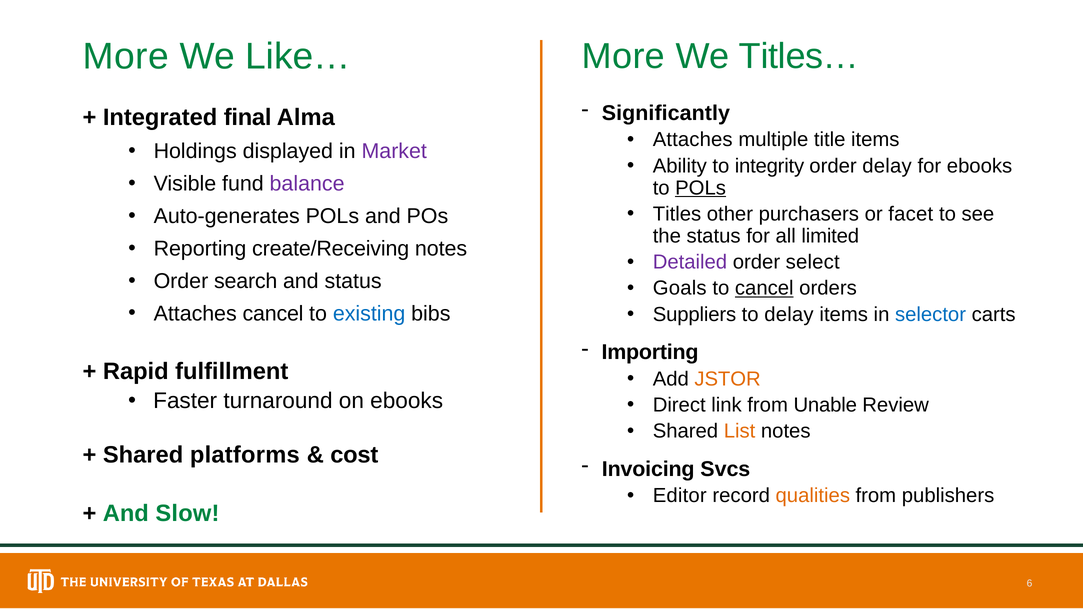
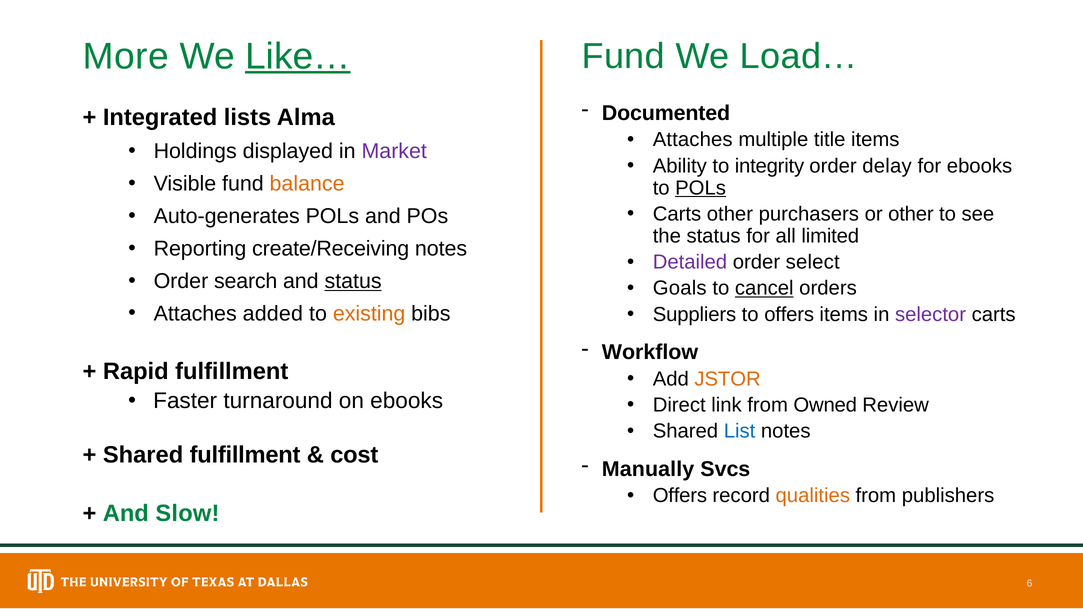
Like… underline: none -> present (298, 56)
More: More -> Fund (623, 56)
Titles…: Titles… -> Load… (799, 56)
Significantly: Significantly -> Documented (666, 113)
final: final -> lists (248, 117)
balance colour: purple -> orange (307, 184)
Titles: Titles -> Carts (677, 214)
or facet: facet -> other (911, 214)
status underline: none -> present (353, 281)
Attaches cancel: cancel -> added (273, 314)
existing colour: blue -> orange (369, 314)
to delay: delay -> offers (789, 314)
selector colour: blue -> purple (931, 314)
Importing: Importing -> Workflow (650, 352)
Unable: Unable -> Owned (825, 405)
List colour: orange -> blue (740, 431)
Shared platforms: platforms -> fulfillment (245, 455)
Invoicing: Invoicing -> Manually (648, 469)
Editor: Editor -> Offers (680, 496)
